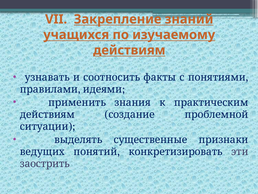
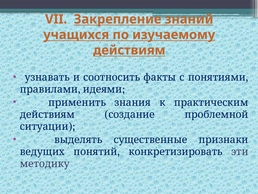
заострить: заострить -> методику (45, 163)
